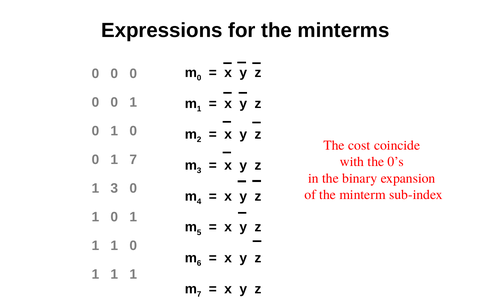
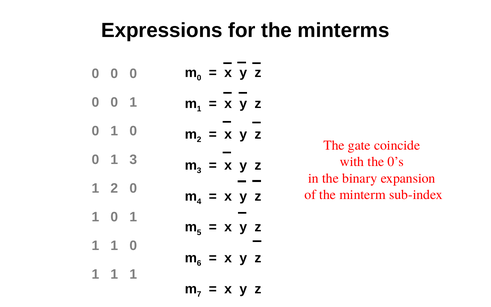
cost: cost -> gate (359, 145)
1 7: 7 -> 3 (133, 160)
1 3: 3 -> 2 (114, 188)
